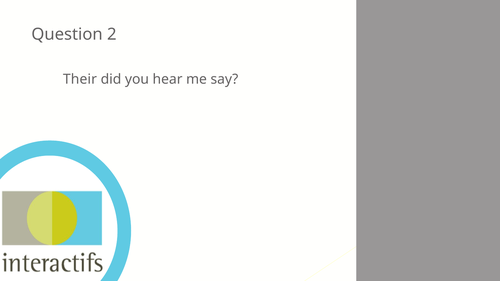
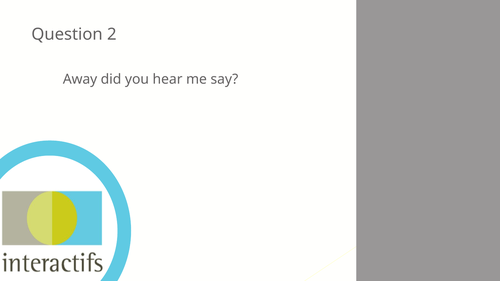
Their: Their -> Away (80, 79)
